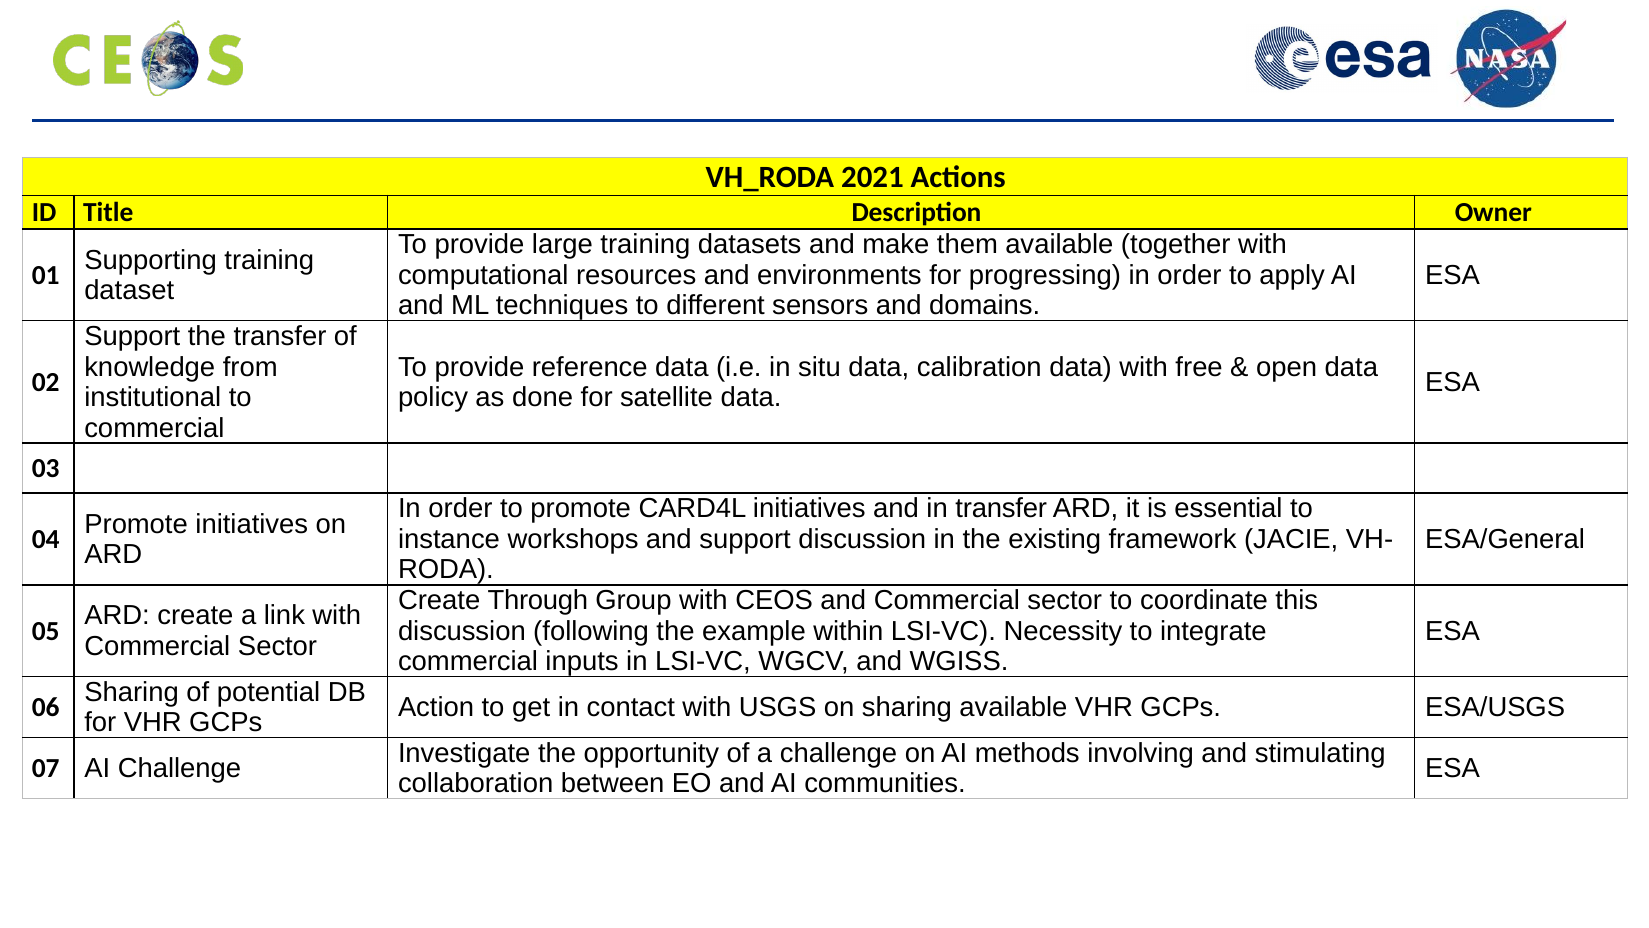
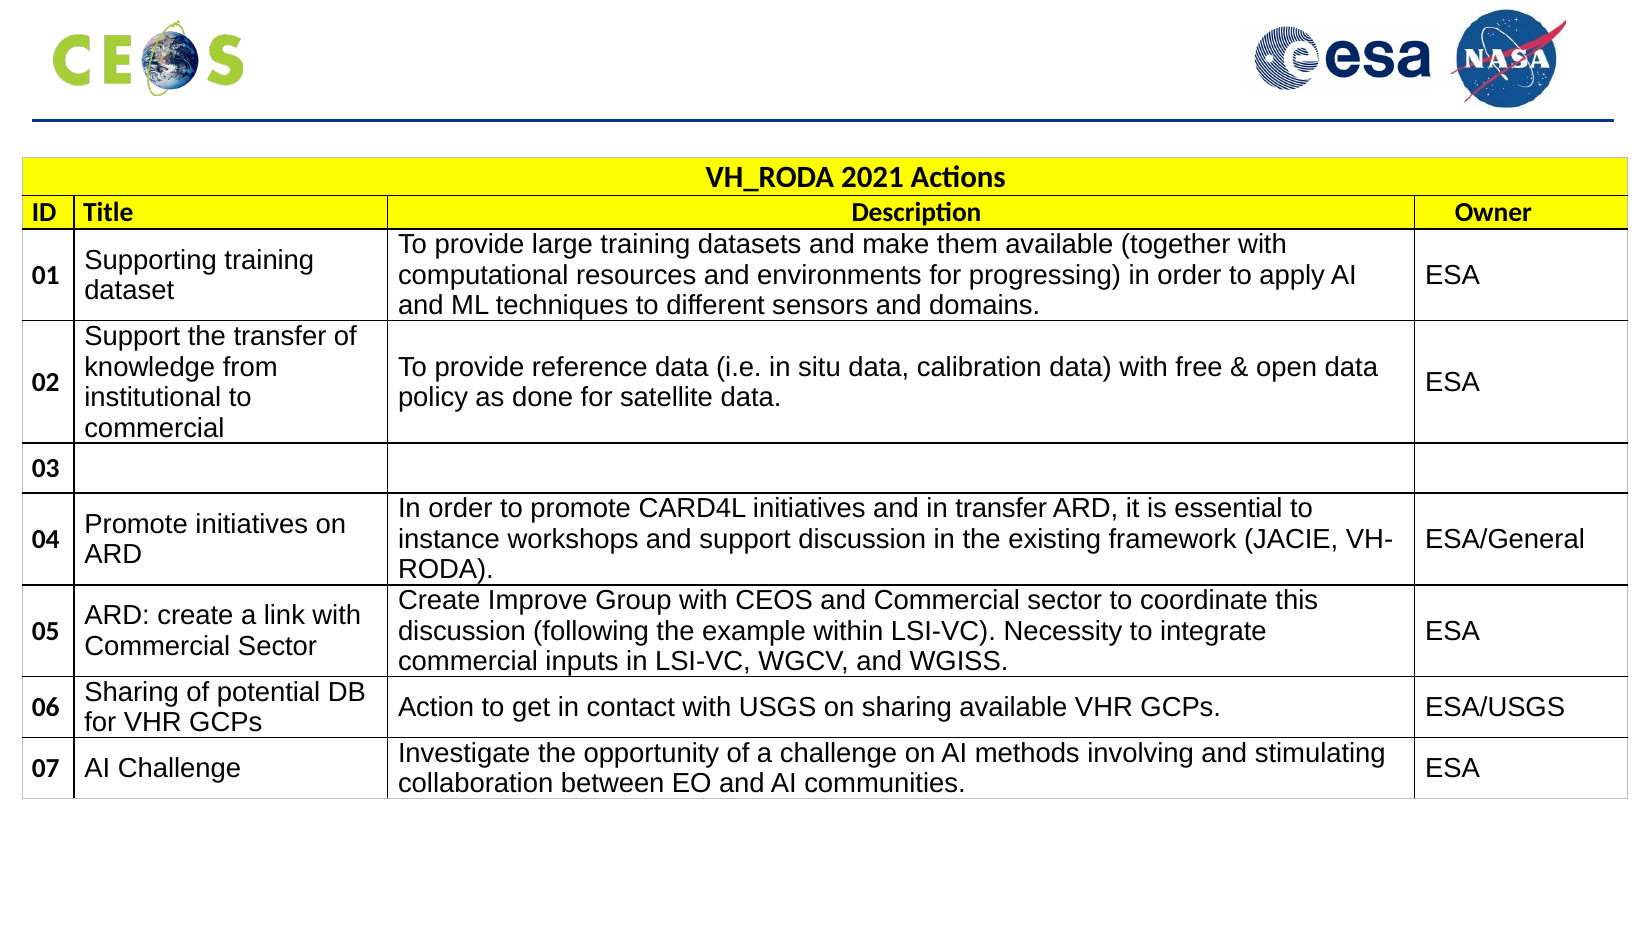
Through: Through -> Improve (538, 600)
